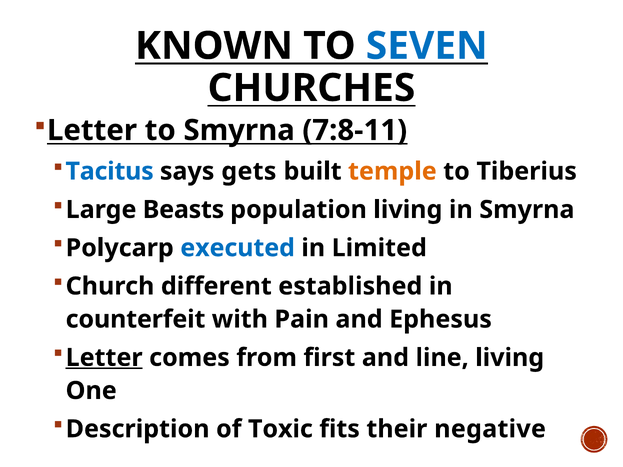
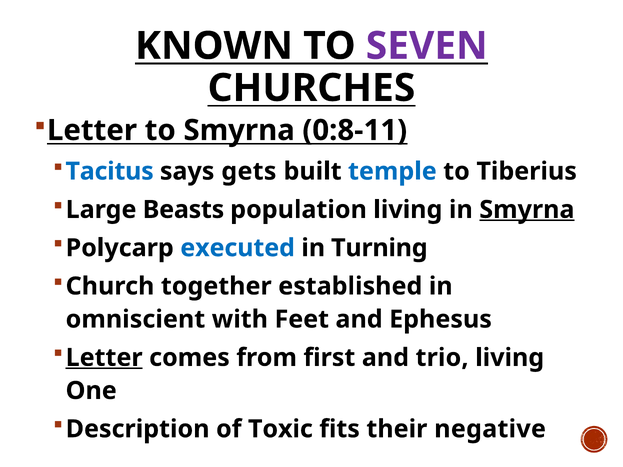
SEVEN colour: blue -> purple (427, 46)
7:8-11: 7:8-11 -> 0:8-11 (355, 130)
temple colour: orange -> blue (392, 171)
Smyrna underline: none -> present (527, 210)
Limited: Limited -> Turning (379, 248)
different: different -> together (216, 286)
counterfeit: counterfeit -> omniscient (135, 319)
Pain: Pain -> Feet (302, 319)
line: line -> trio (442, 358)
